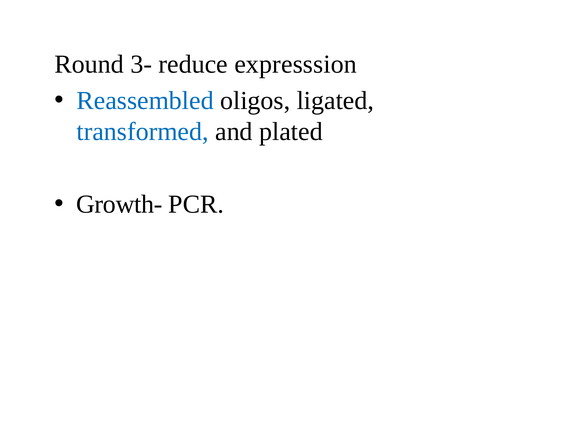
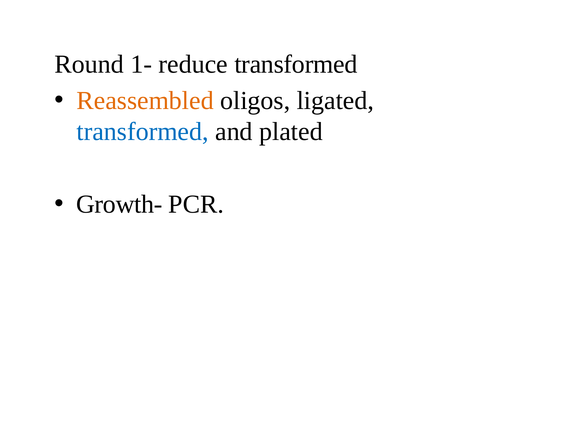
3-: 3- -> 1- (141, 64)
reduce expresssion: expresssion -> transformed (296, 64)
Reassembled colour: blue -> orange (145, 101)
